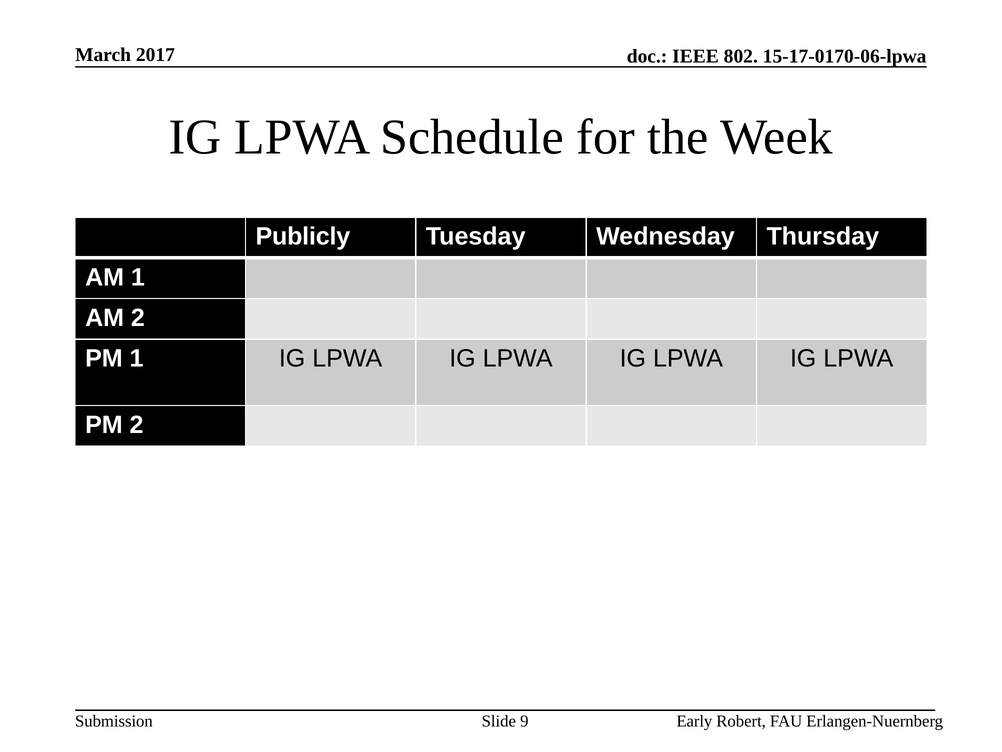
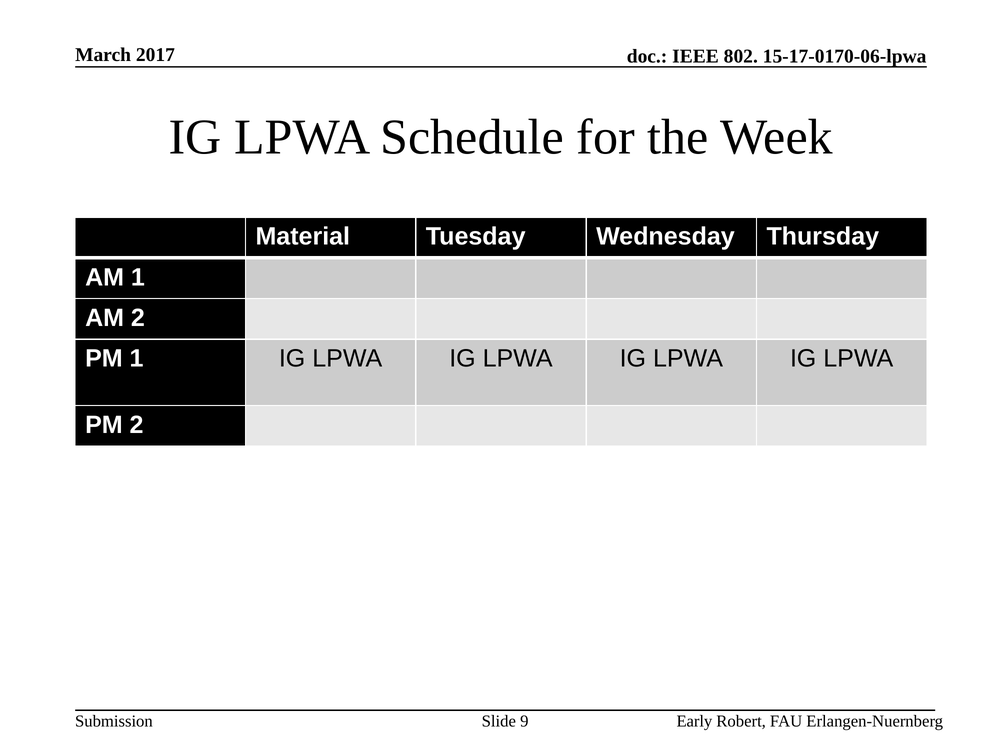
Publicly: Publicly -> Material (303, 237)
